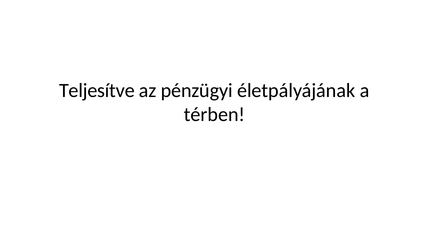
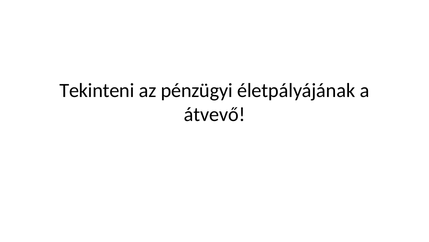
Teljesítve: Teljesítve -> Tekinteni (97, 90)
térben: térben -> átvevő (214, 114)
